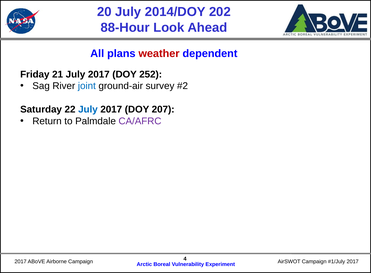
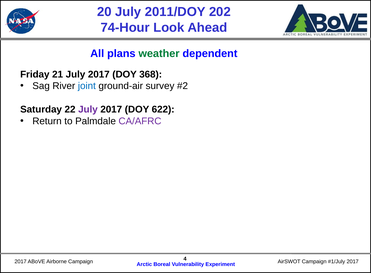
2014/DOY: 2014/DOY -> 2011/DOY (175, 12)
88-Hour: 88-Hour -> 74-Hour (125, 28)
weather colour: red -> green (159, 54)
252: 252 -> 368 (151, 74)
July colour: blue -> purple (88, 110)
207: 207 -> 622 (163, 110)
